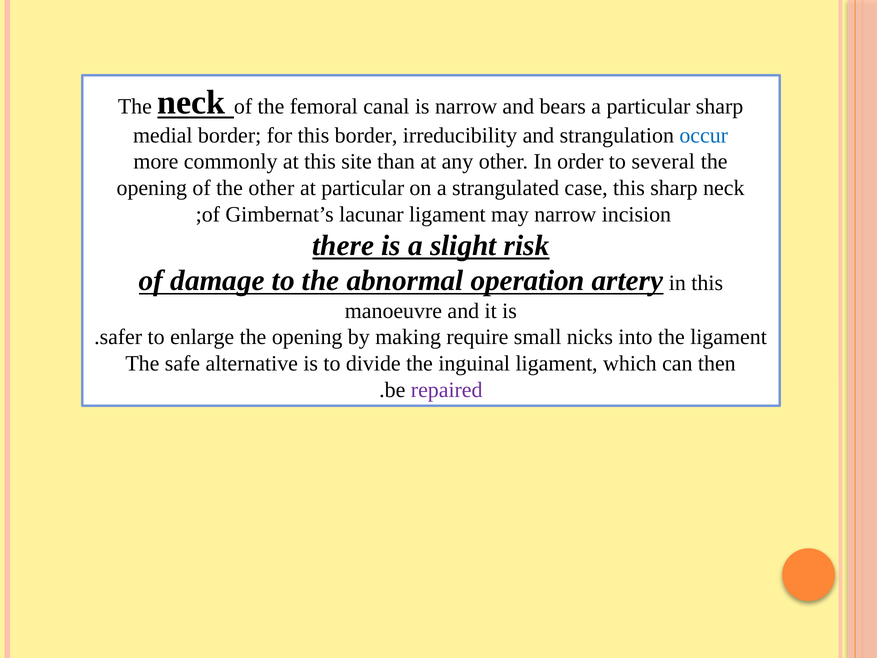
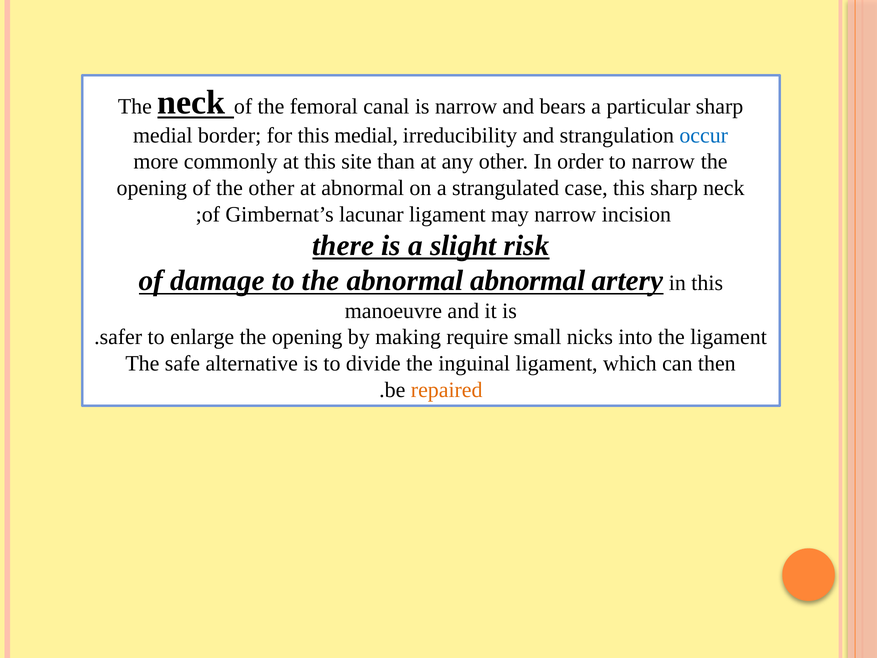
this border: border -> medial (366, 135)
to several: several -> narrow (663, 162)
at particular: particular -> abnormal (363, 188)
abnormal operation: operation -> abnormal (528, 281)
repaired colour: purple -> orange (447, 390)
